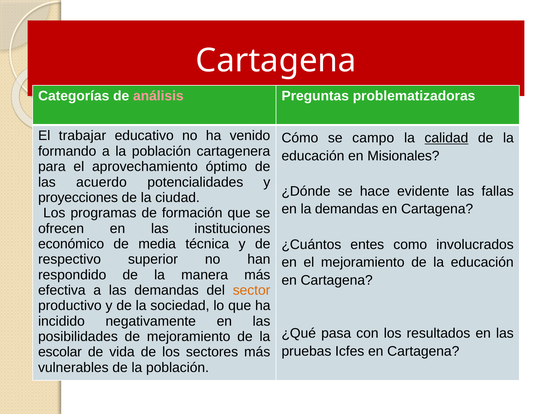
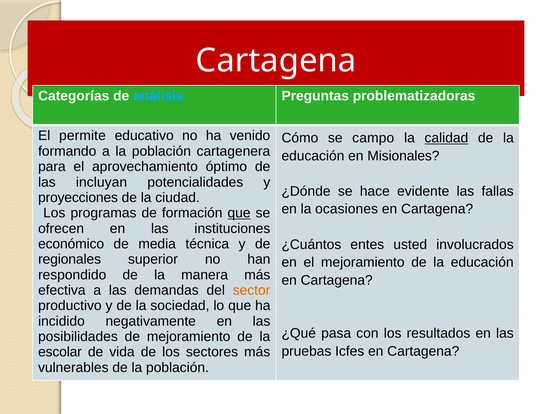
análisis colour: pink -> light blue (158, 96)
trabajar: trabajar -> permite (82, 136)
acuerdo: acuerdo -> incluyan (101, 182)
la demandas: demandas -> ocasiones (347, 209)
que underline: none -> present (239, 213)
como: como -> usted (410, 245)
respectivo: respectivo -> regionales (70, 259)
